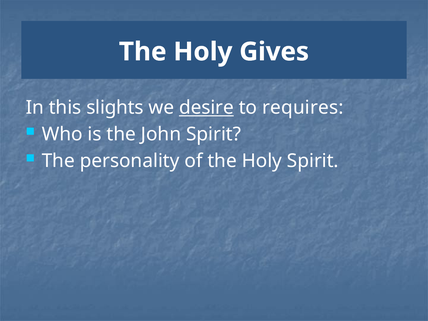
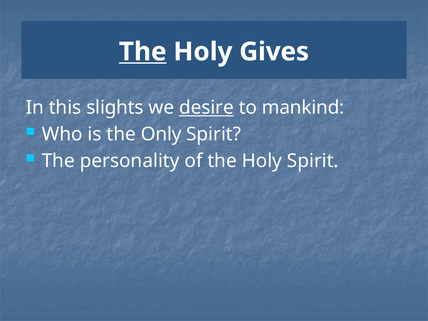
The underline: none -> present (143, 52)
requires: requires -> mankind (303, 108)
John: John -> Only (161, 134)
